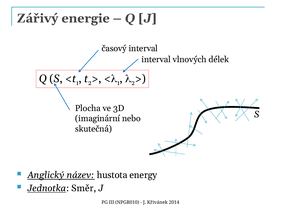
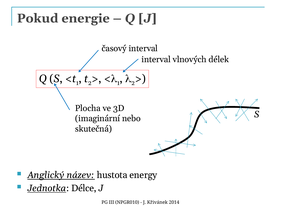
Zářivý: Zářivý -> Pokud (38, 18)
Směr: Směr -> Délce (84, 188)
